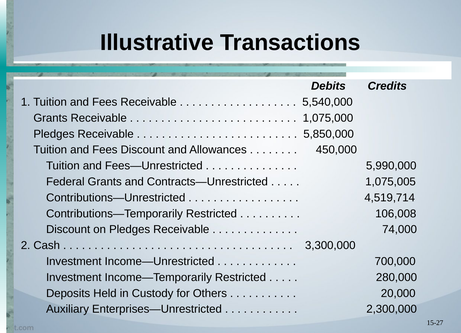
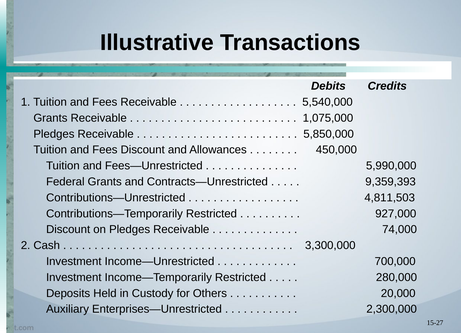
1,075,005: 1,075,005 -> 9,359,393 (391, 182)
4,519,714: 4,519,714 -> 4,811,503 (390, 198)
106,008: 106,008 -> 927,000 (396, 214)
